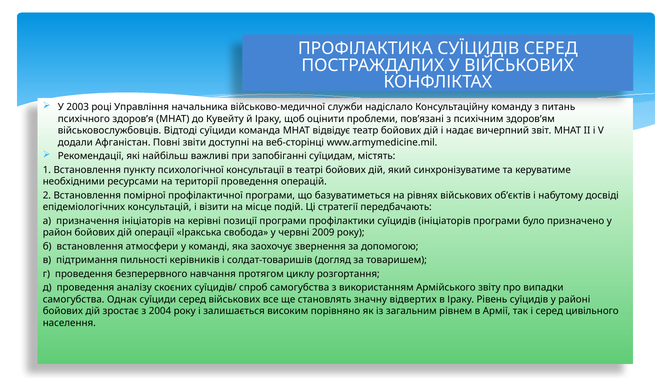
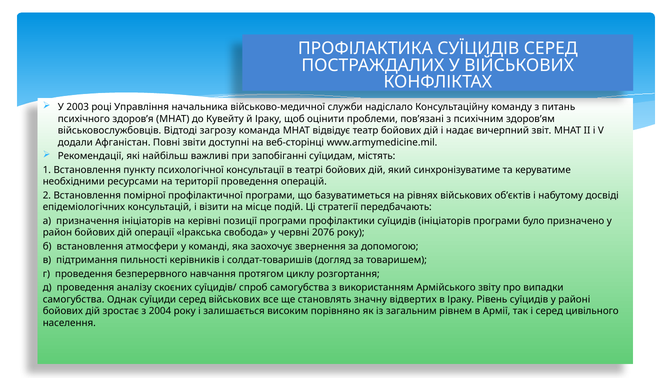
Відтоді суїциди: суїциди -> загрозу (218, 131)
2009: 2009 -> 2076 (323, 232)
